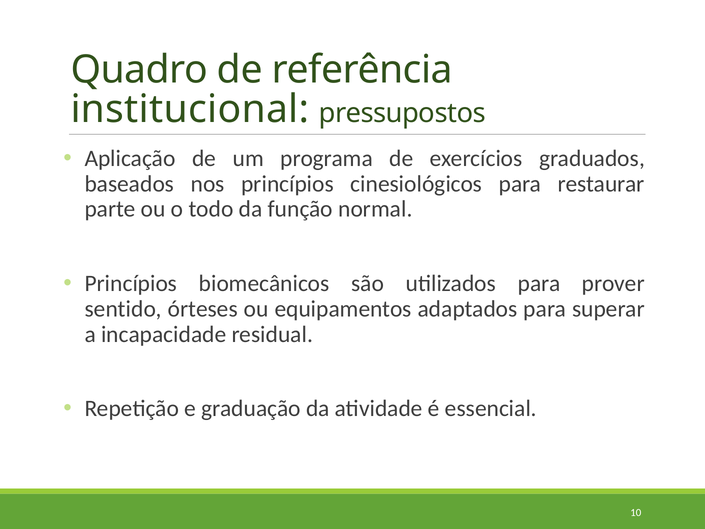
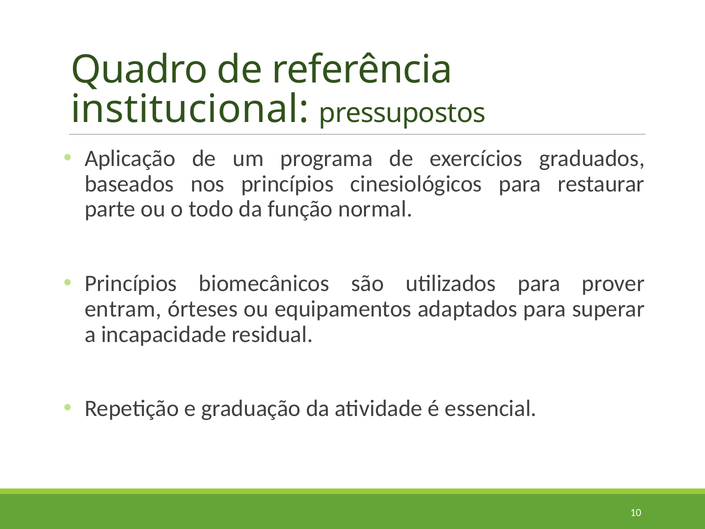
sentido: sentido -> entram (123, 309)
